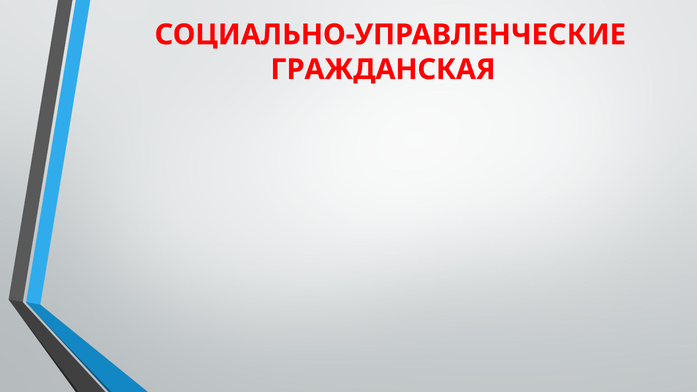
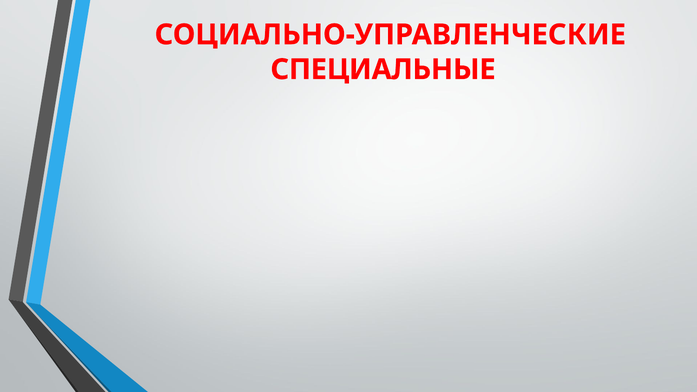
ГРАЖДАНСКАЯ: ГРАЖДАНСКАЯ -> СПЕЦИАЛЬНЫЕ (383, 70)
